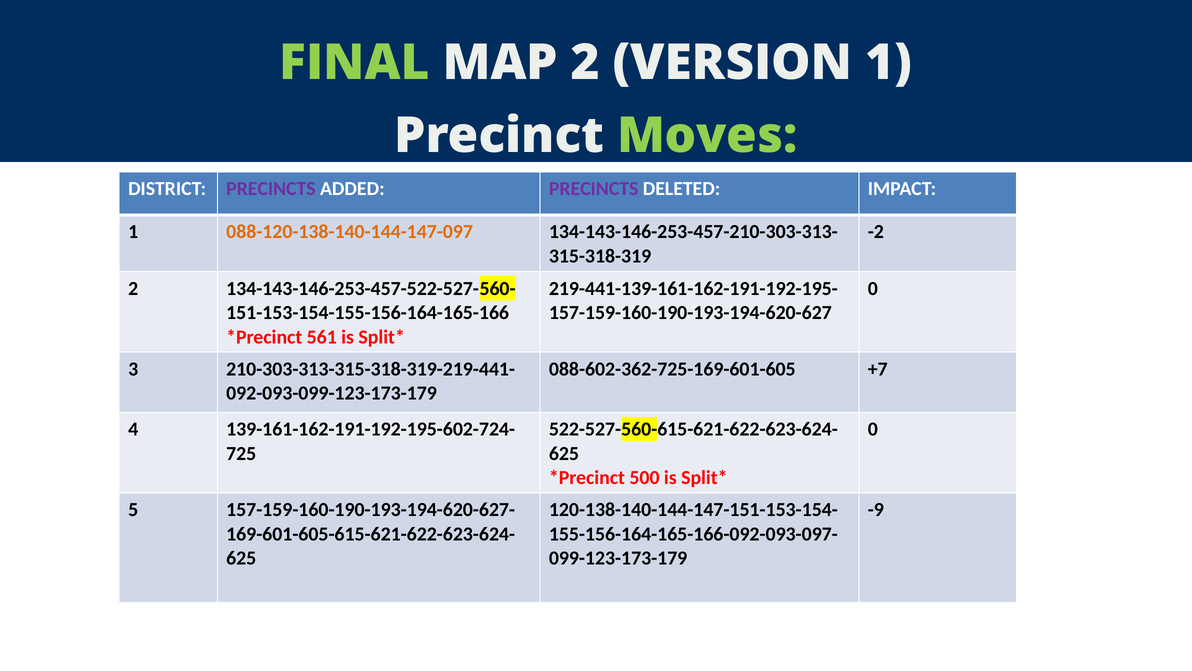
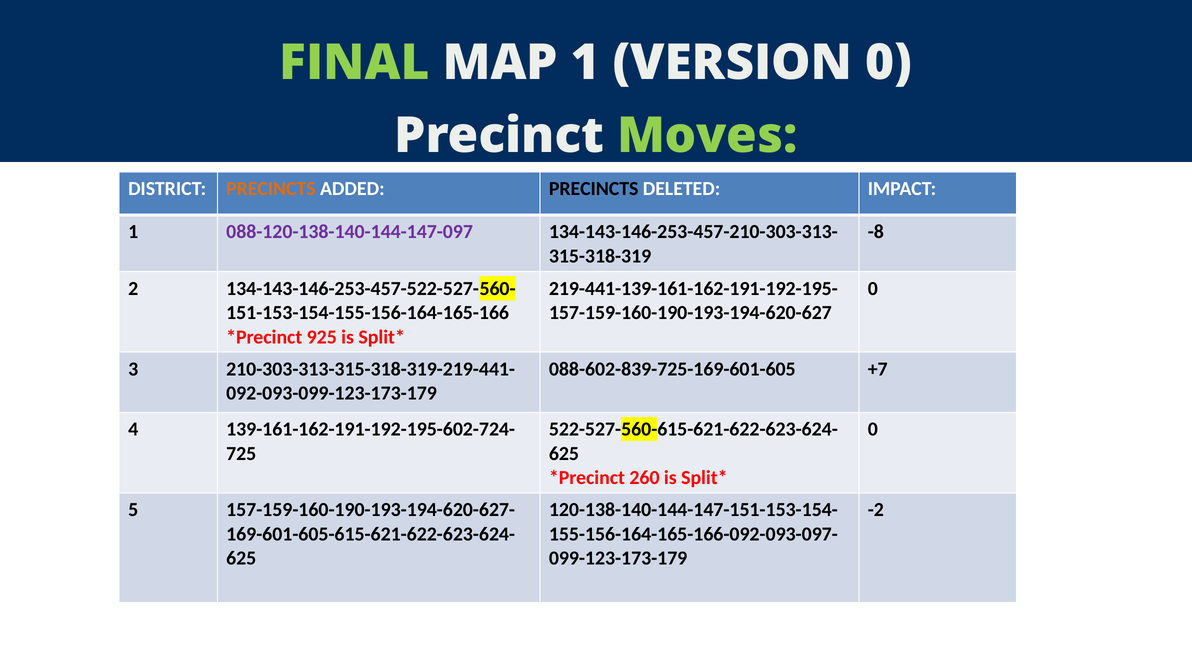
MAP 2: 2 -> 1 (585, 63)
VERSION 1: 1 -> 0 (889, 63)
PRECINCTS colour: purple -> orange (271, 189)
PRECINCTS colour: purple -> black (594, 189)
088-120-138-140-144-147-097 colour: orange -> purple (350, 232)
-2: -2 -> -8 (876, 232)
561: 561 -> 925 (322, 337)
088-602-362-725-169-601-605: 088-602-362-725-169-601-605 -> 088-602-839-725-169-601-605 (672, 369)
500: 500 -> 260 (644, 477)
-9: -9 -> -2 (876, 509)
